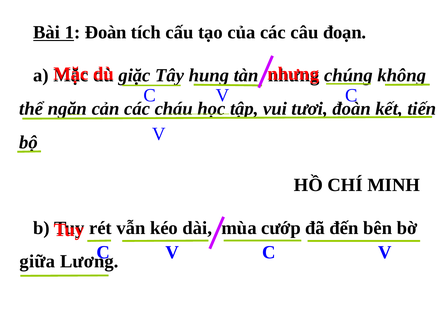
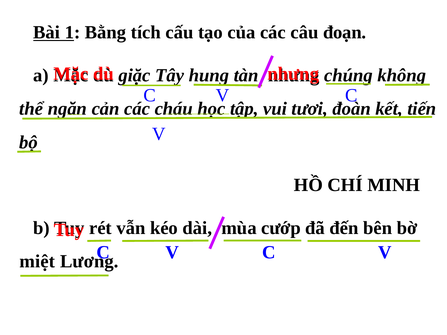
1 Đoàn: Đoàn -> Bằng (106, 32)
giữa: giữa -> miệt (37, 262)
